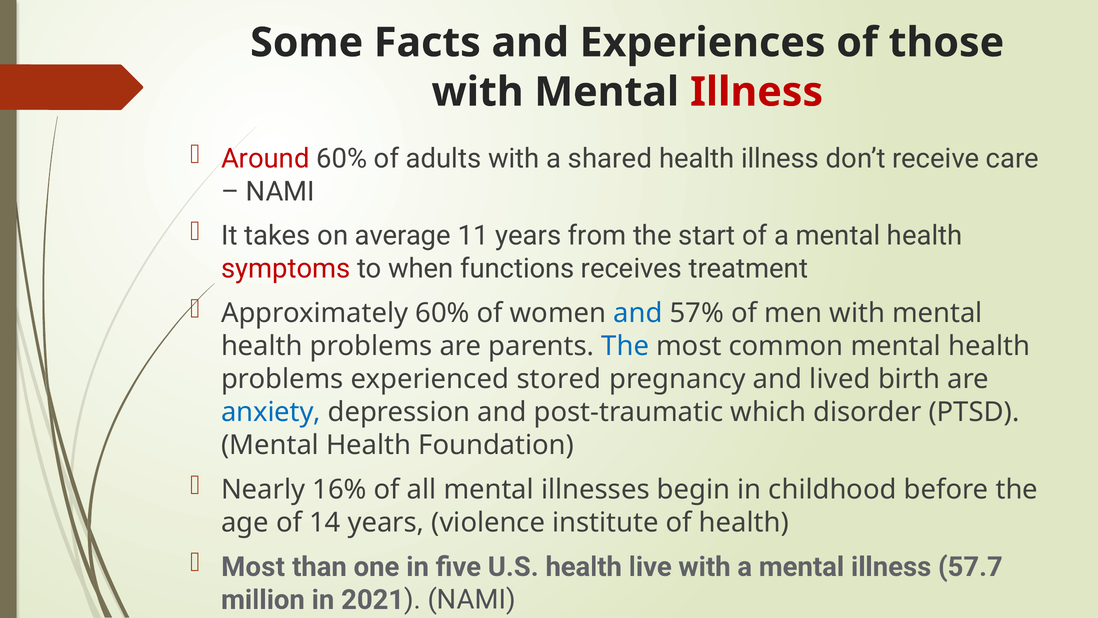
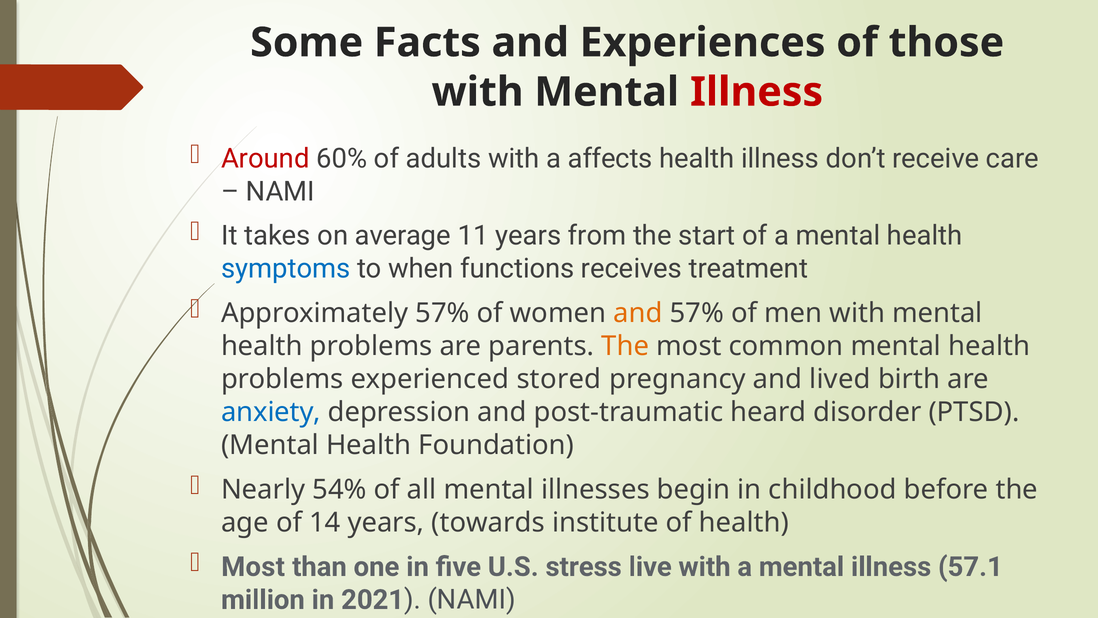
shared: shared -> affects (610, 158)
symptoms colour: red -> blue (286, 269)
Approximately 60%: 60% -> 57% (443, 313)
and colour: blue -> orange (638, 313)
The colour: blue -> orange (625, 346)
which: which -> heard (768, 412)
16%: 16% -> 54% (339, 489)
violence: violence -> towards (488, 522)
U.S health: health -> stress (584, 567)
57.7: 57.7 -> 57.1 (970, 567)
